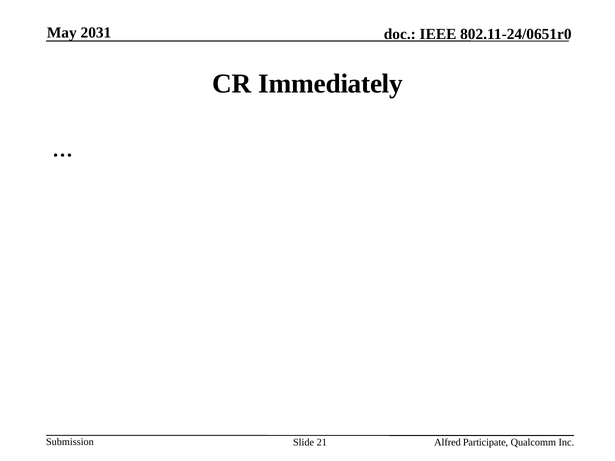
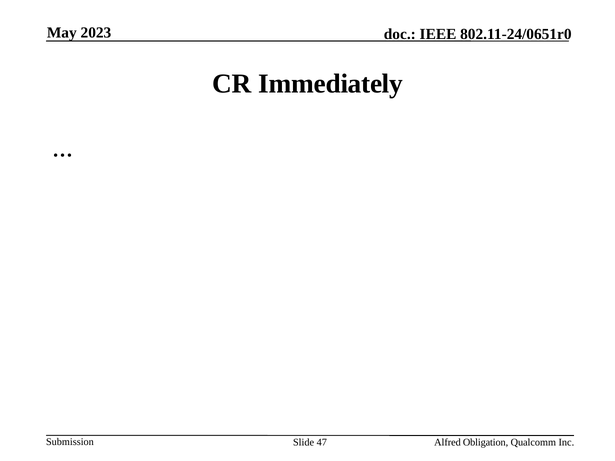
2031: 2031 -> 2023 (96, 33)
21: 21 -> 47 (322, 442)
Participate: Participate -> Obligation (486, 442)
